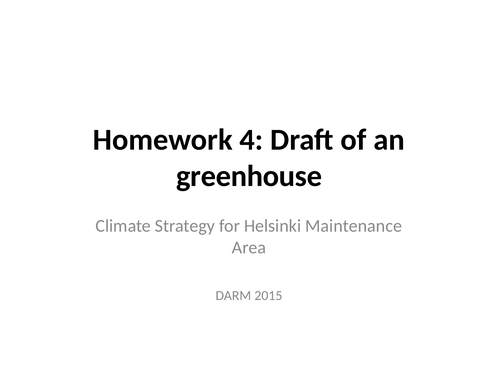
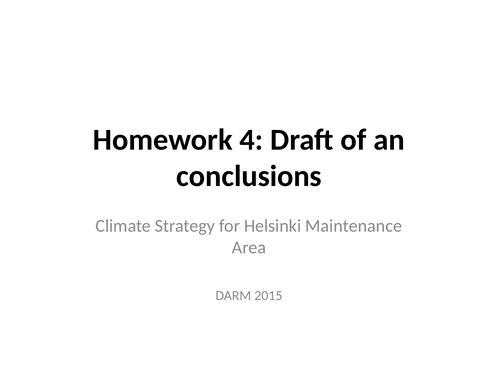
greenhouse: greenhouse -> conclusions (249, 176)
